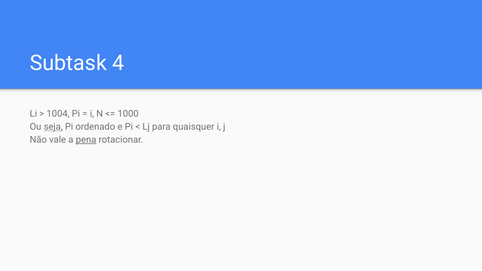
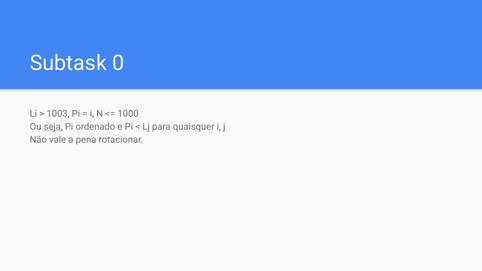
4: 4 -> 0 (118, 63)
1004: 1004 -> 1003 (58, 114)
pena underline: present -> none (86, 140)
